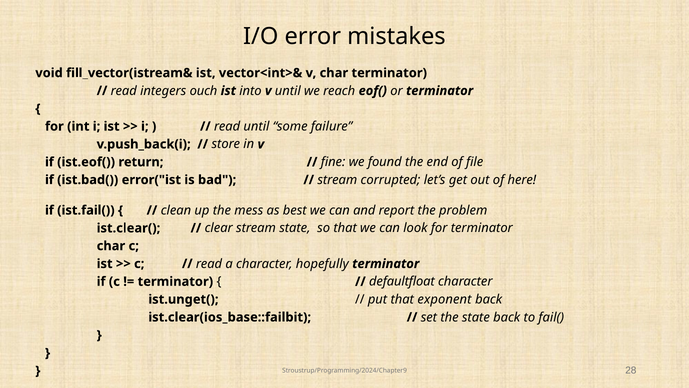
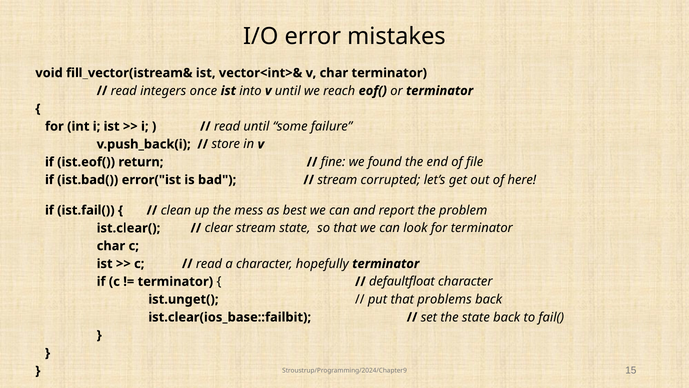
ouch: ouch -> once (203, 91)
exponent: exponent -> problems (445, 299)
28: 28 -> 15 (631, 370)
